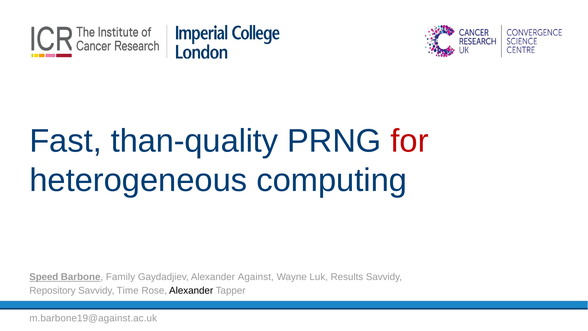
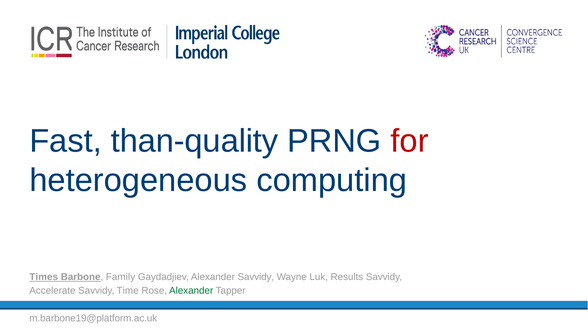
Speed: Speed -> Times (44, 277)
Alexander Against: Against -> Savvidy (256, 277)
Repository: Repository -> Accelerate (52, 290)
Alexander colour: black -> green (191, 290)
m.barbone19@against.ac.uk: m.barbone19@against.ac.uk -> m.barbone19@platform.ac.uk (93, 318)
